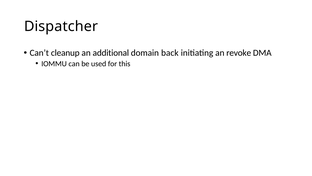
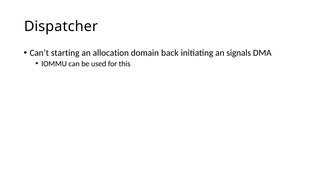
cleanup: cleanup -> starting (65, 53)
additional: additional -> allocation (111, 53)
revoke: revoke -> signals (239, 53)
